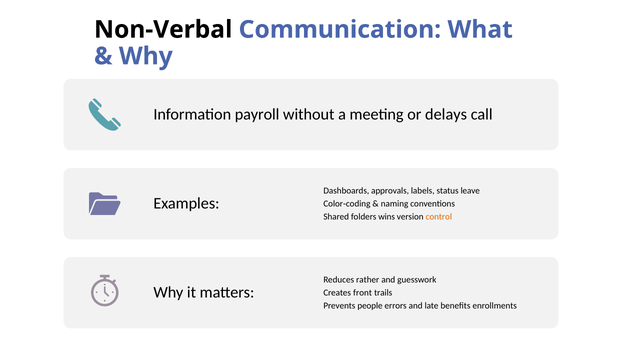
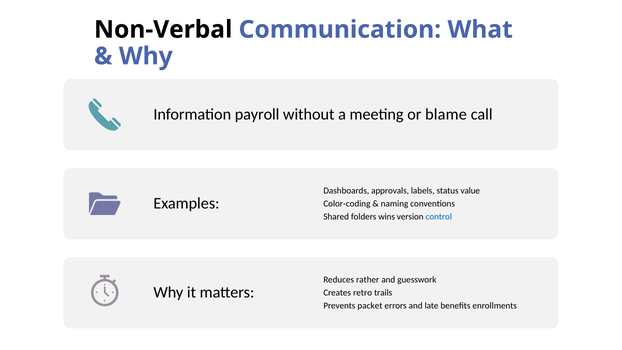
delays: delays -> blame (446, 114)
leave: leave -> value (470, 191)
control colour: orange -> blue (439, 216)
front: front -> retro (363, 293)
people: people -> packet (370, 306)
